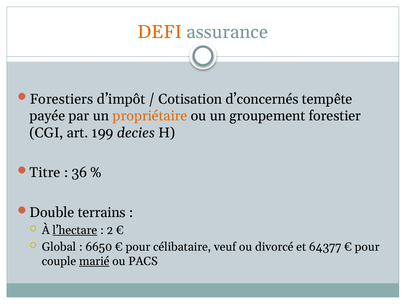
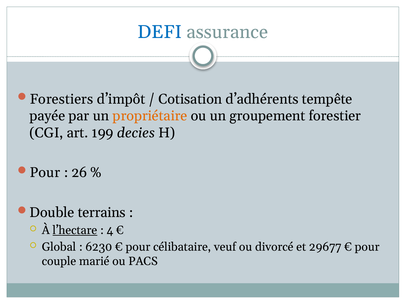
DEFI colour: orange -> blue (160, 32)
d’concernés: d’concernés -> d’adhérents (262, 99)
Titre: Titre -> Pour (45, 173)
36: 36 -> 26 (79, 173)
2: 2 -> 4 (110, 231)
6650: 6650 -> 6230 (99, 247)
64377: 64377 -> 29677 (325, 247)
marié underline: present -> none (94, 262)
